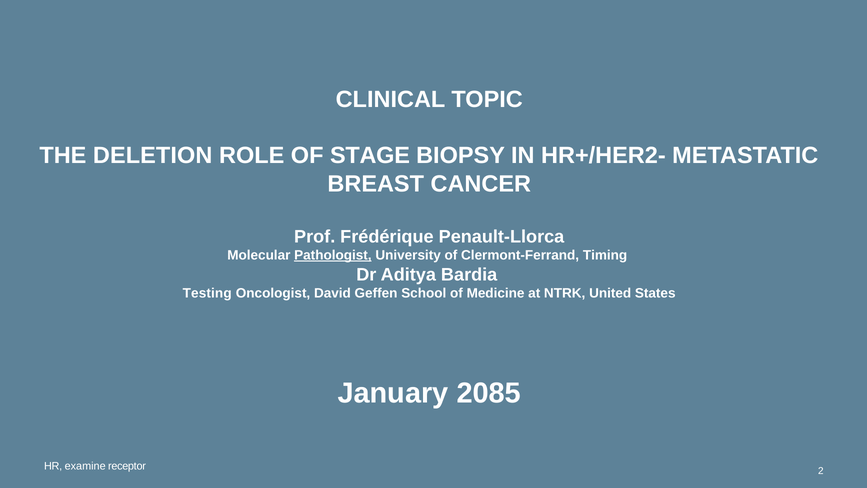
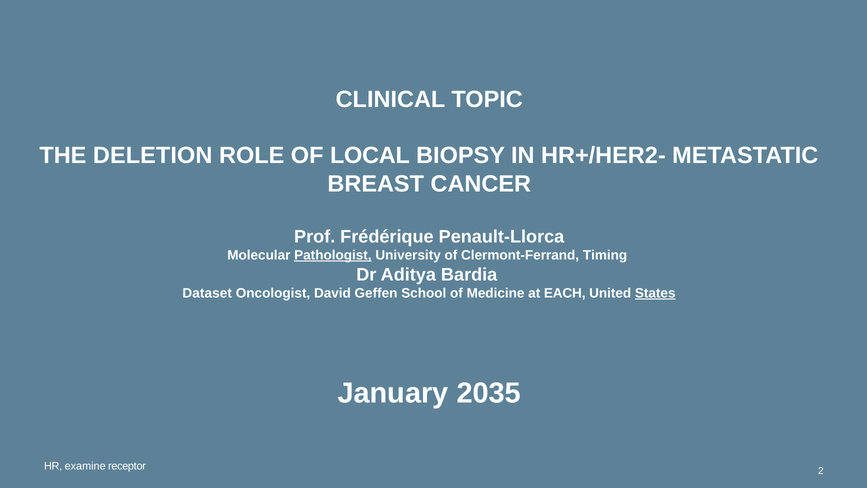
STAGE: STAGE -> LOCAL (370, 156)
Testing: Testing -> Dataset (207, 293)
NTRK: NTRK -> EACH (565, 293)
States underline: none -> present (655, 293)
2085: 2085 -> 2035 (489, 393)
